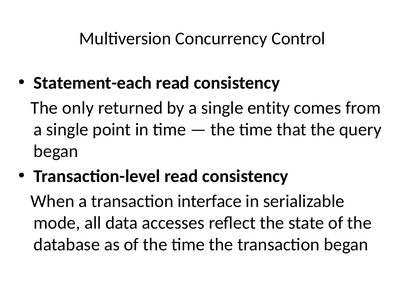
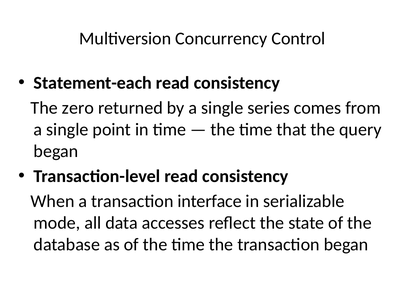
only: only -> zero (78, 108)
entity: entity -> series (269, 108)
